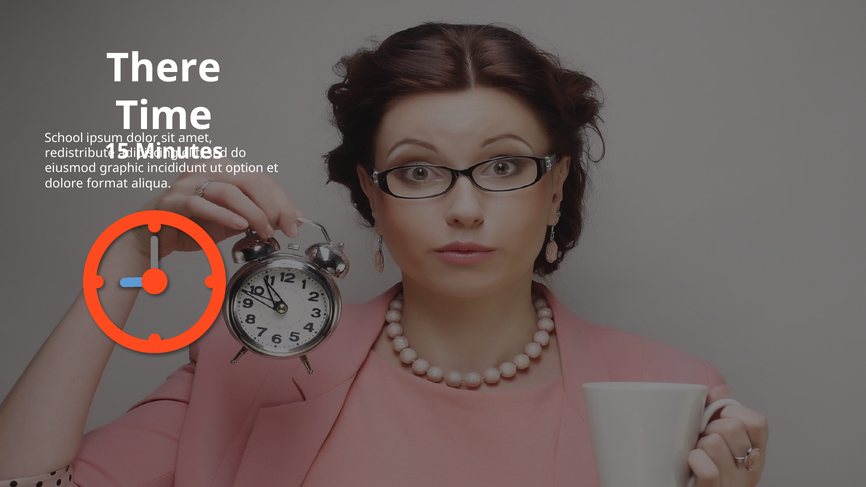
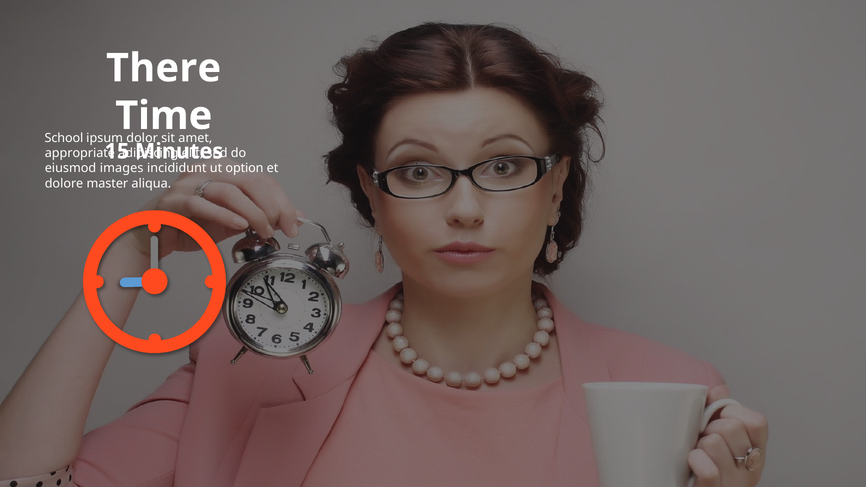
redistribute: redistribute -> appropriate (80, 153)
graphic: graphic -> images (122, 168)
format: format -> master (107, 183)
